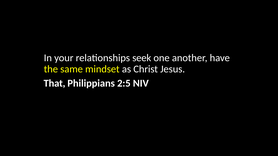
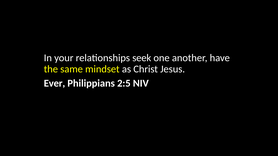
That: That -> Ever (54, 83)
